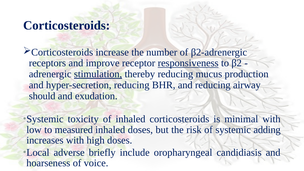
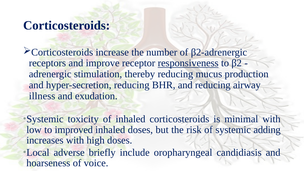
stimulation underline: present -> none (98, 74)
should: should -> illness (42, 96)
measured: measured -> improved (74, 130)
